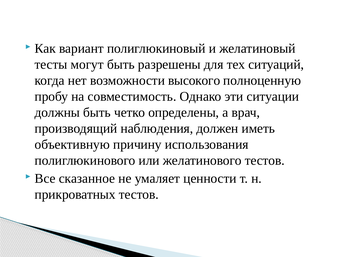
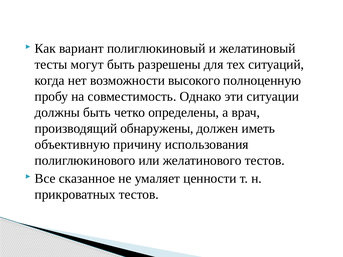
наблюдения: наблюдения -> обнаружены (157, 129)
